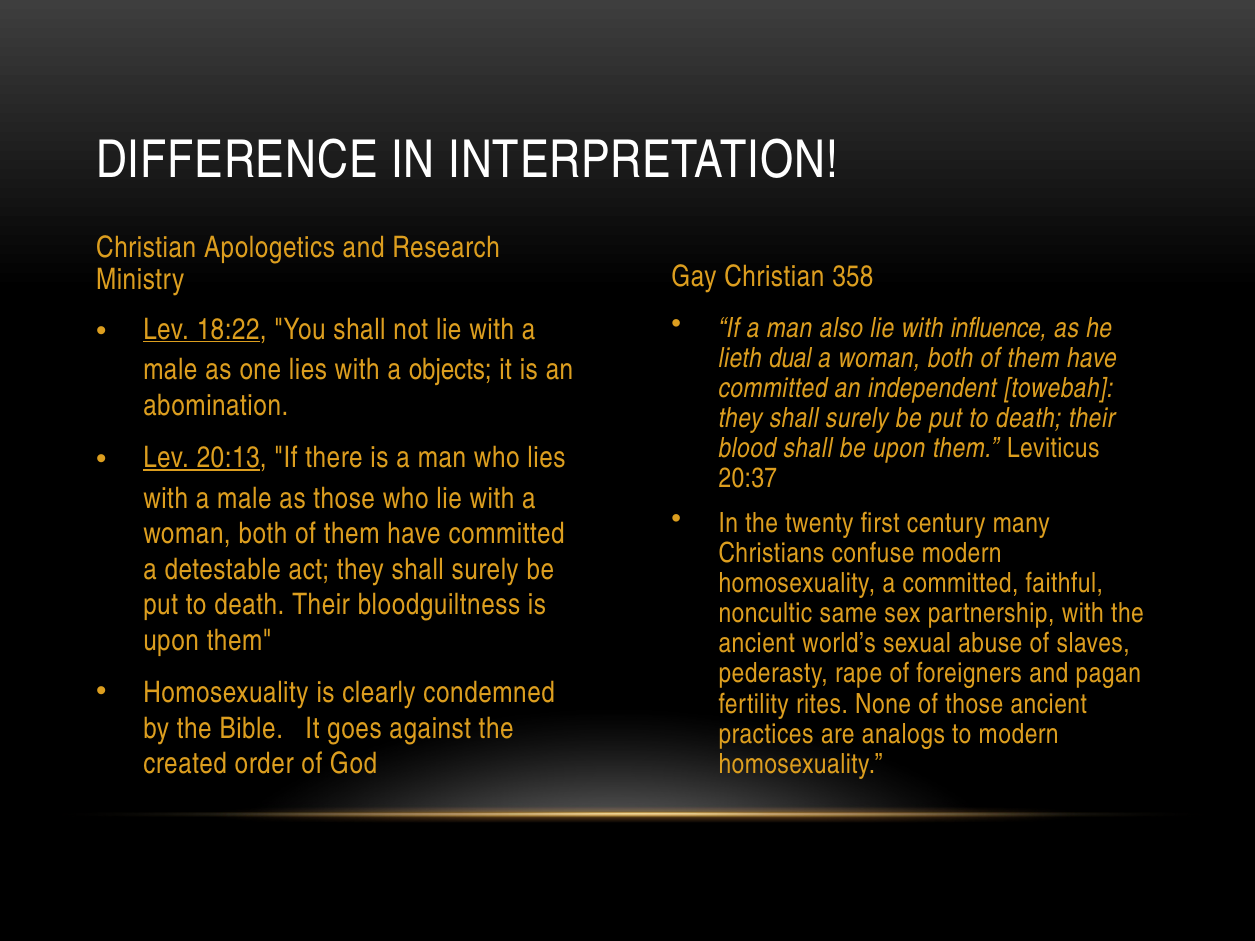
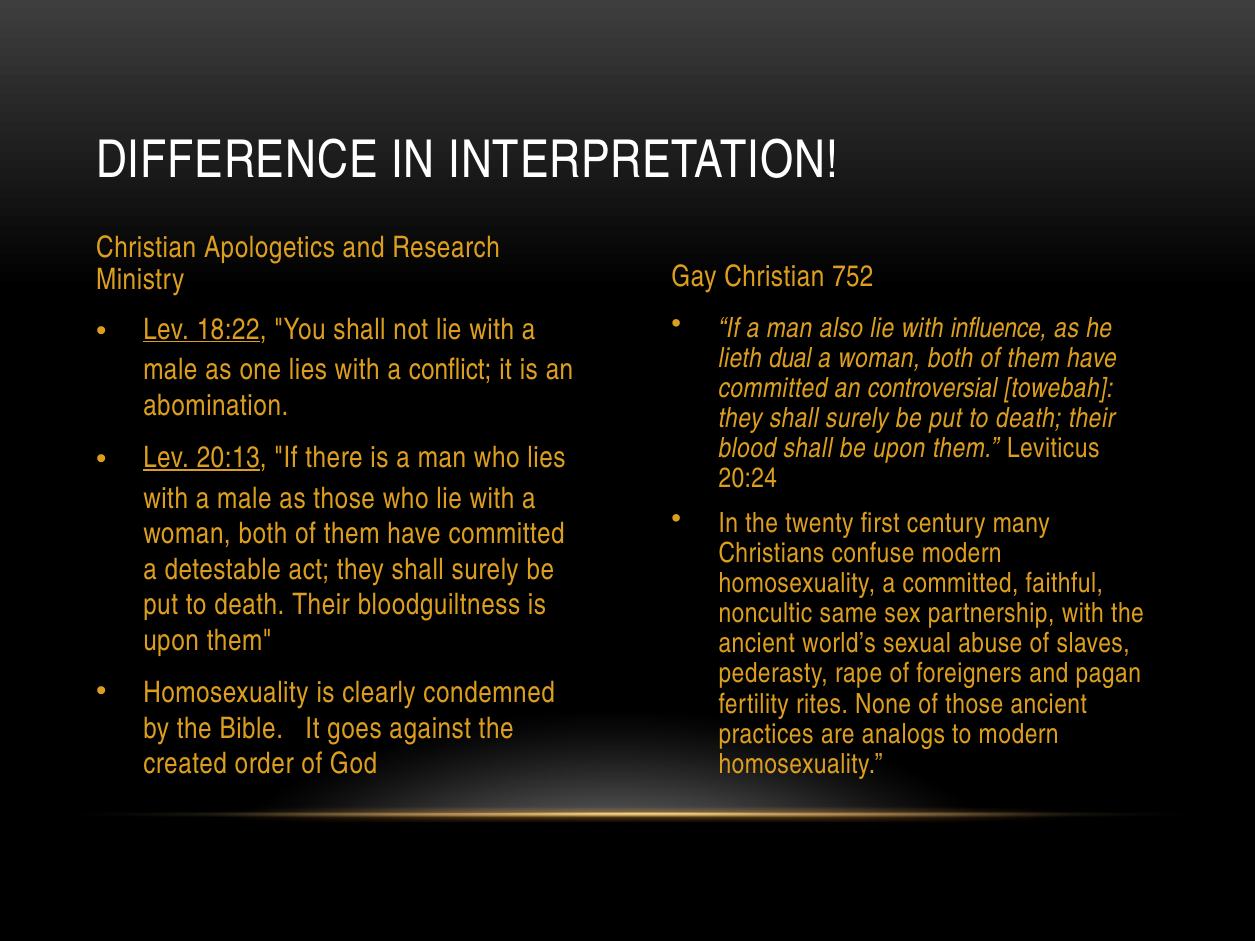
358: 358 -> 752 (853, 276)
objects: objects -> conflict (450, 370)
independent: independent -> controversial (933, 388)
20:37: 20:37 -> 20:24 (748, 479)
